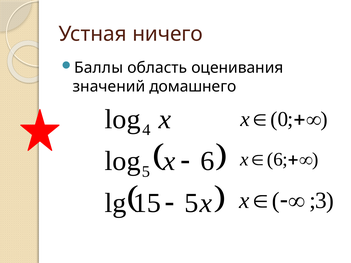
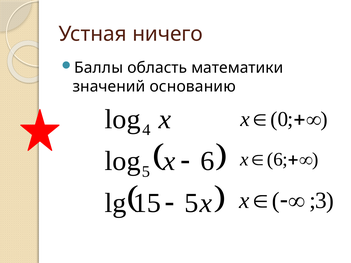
оценивания: оценивания -> математики (237, 68)
домашнего: домашнего -> основанию (193, 86)
